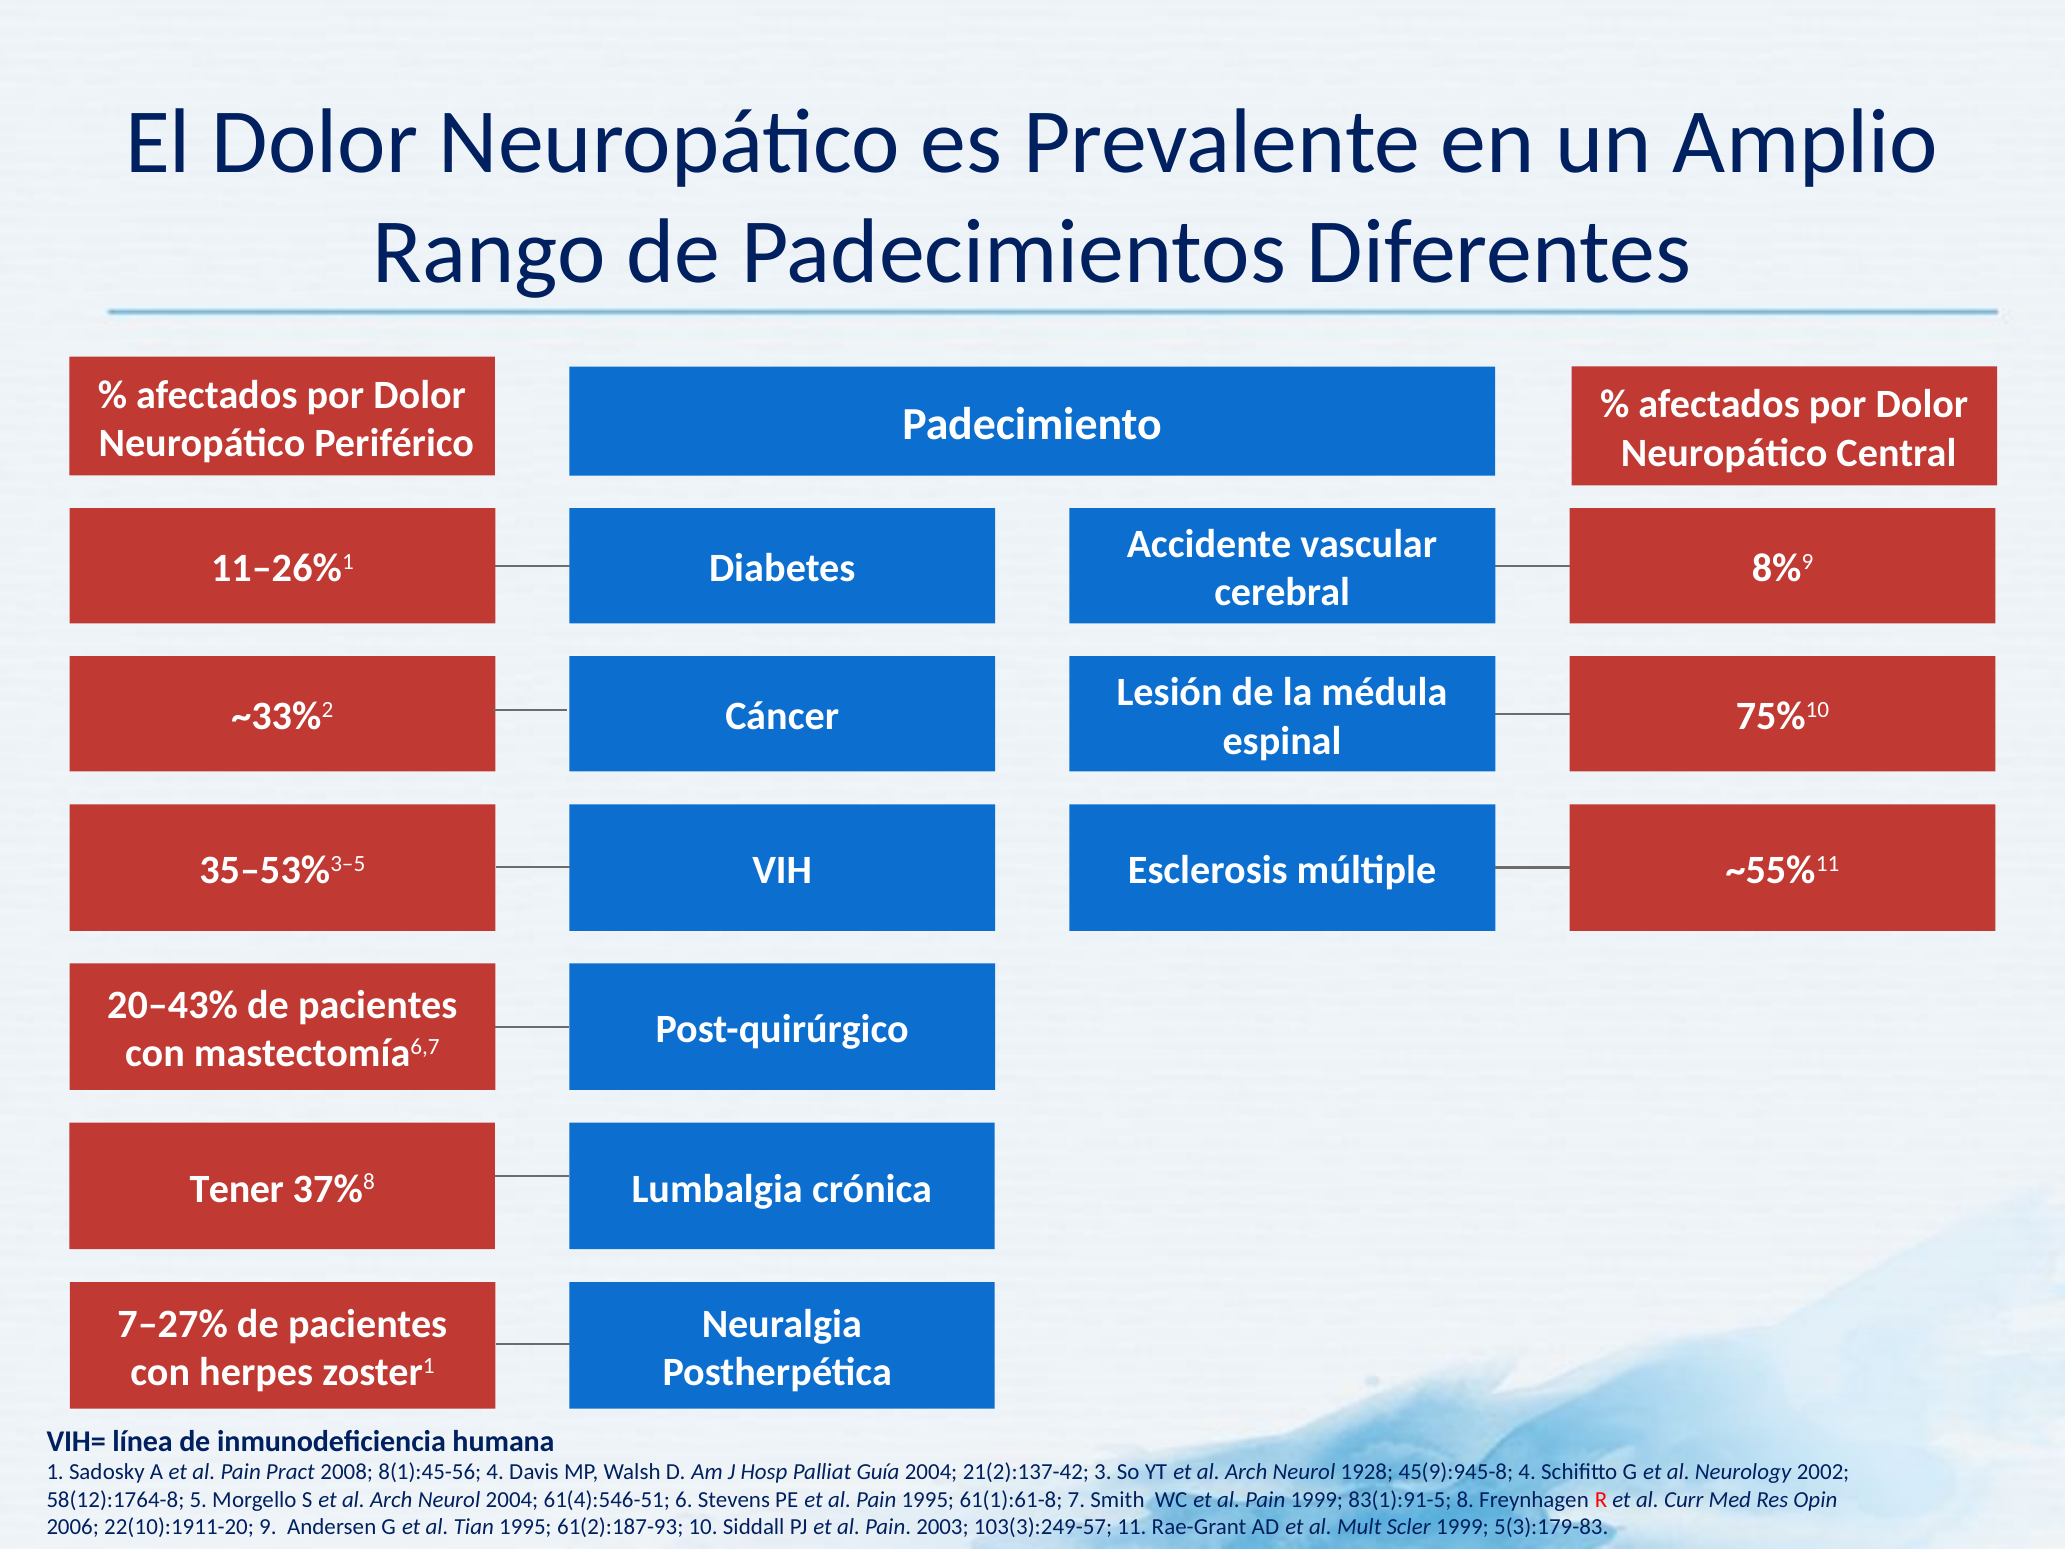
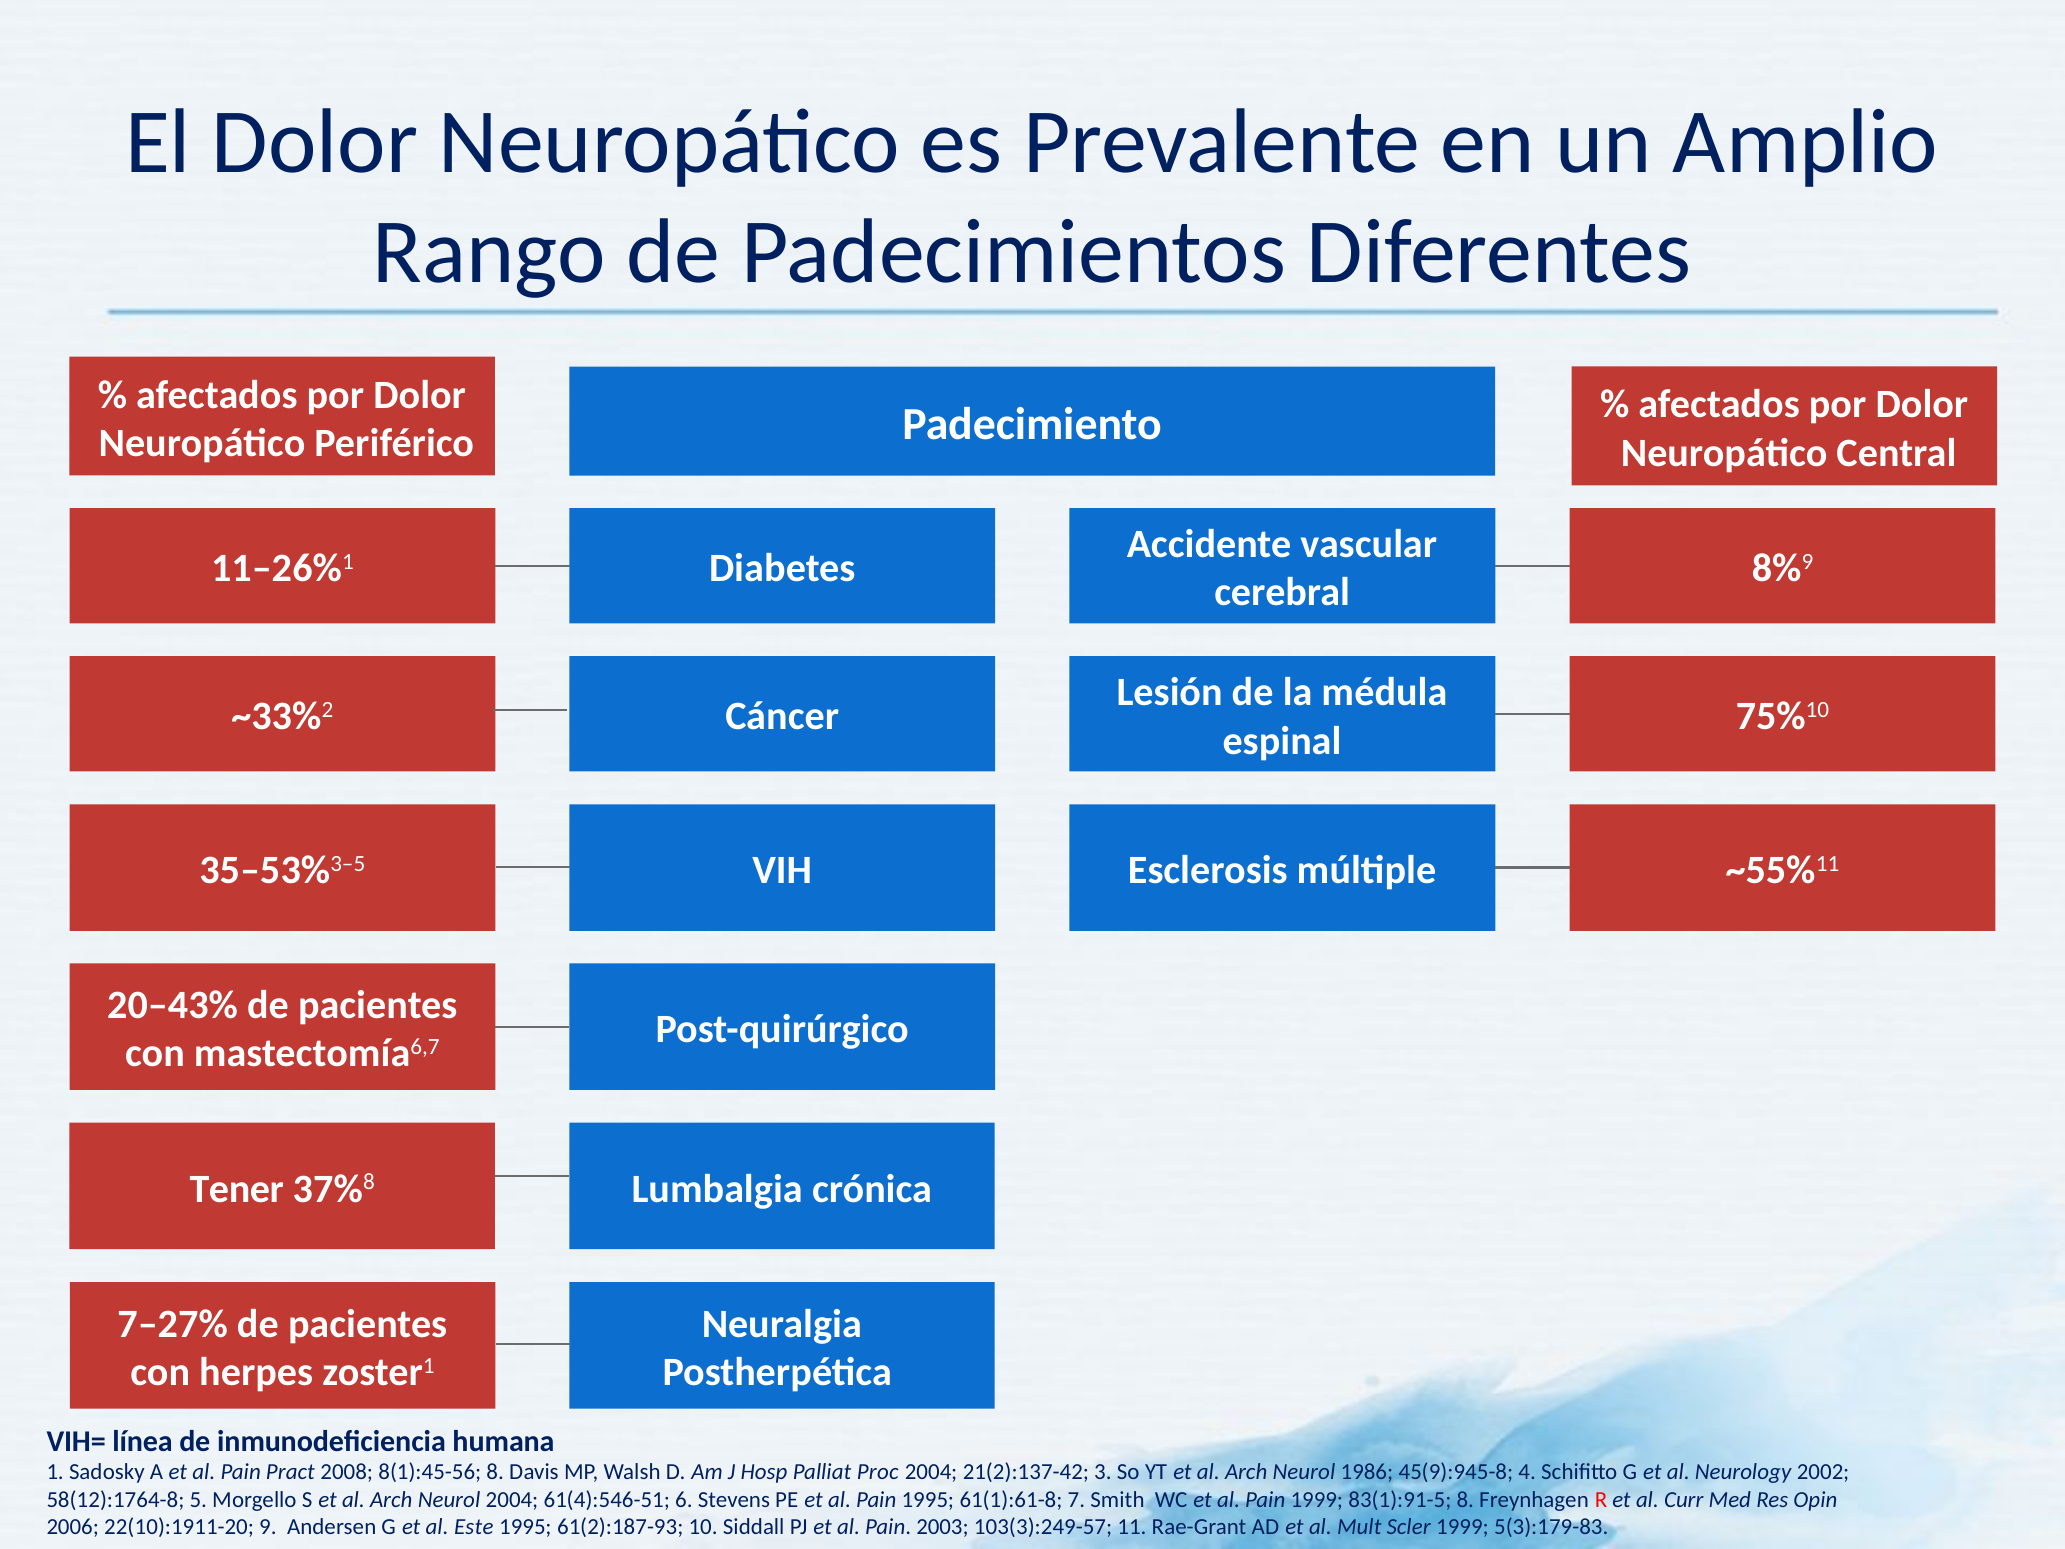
8(1):45-56 4: 4 -> 8 (495, 1472)
Guía: Guía -> Proc (878, 1472)
1928: 1928 -> 1986 (1367, 1472)
Tian: Tian -> Este (474, 1527)
